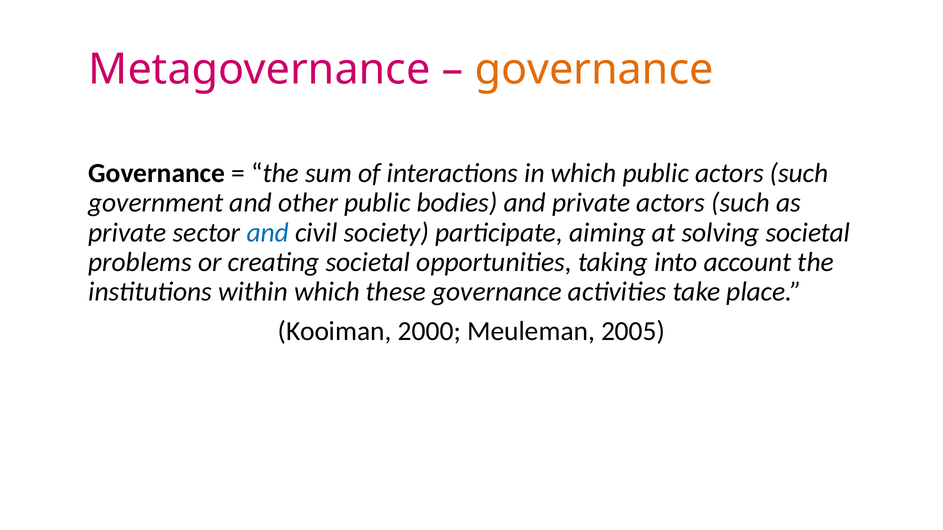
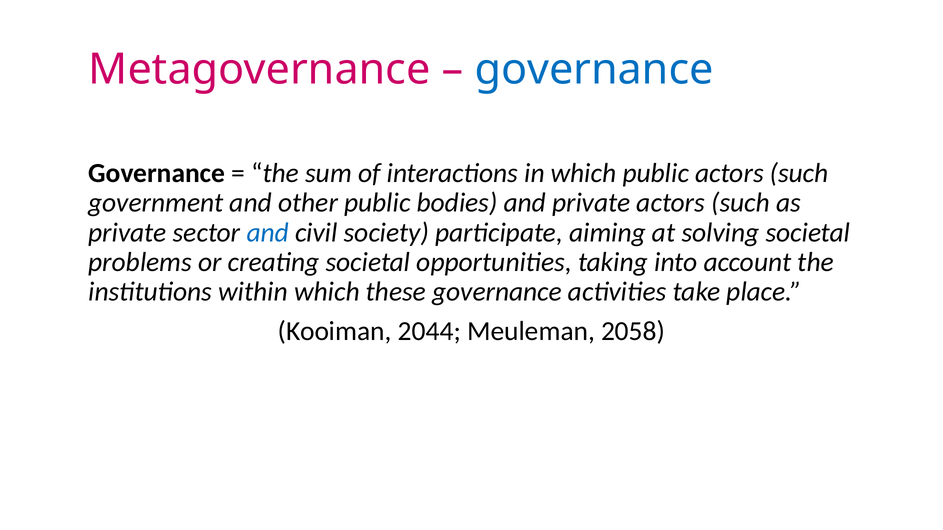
governance colour: orange -> blue (594, 70)
2000: 2000 -> 2044 (429, 332)
2005: 2005 -> 2058 (633, 332)
